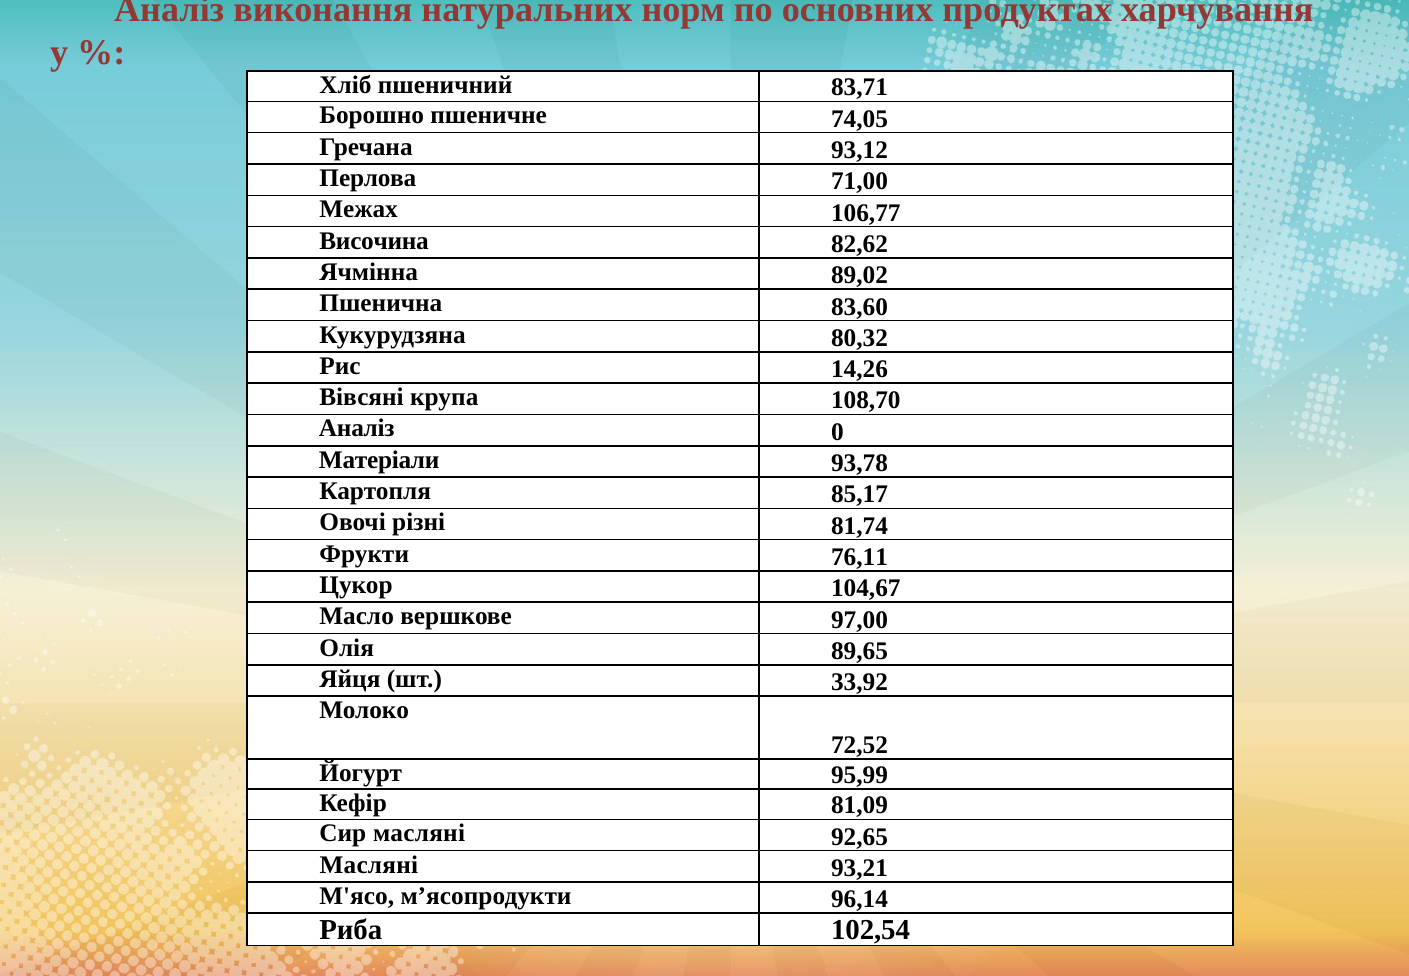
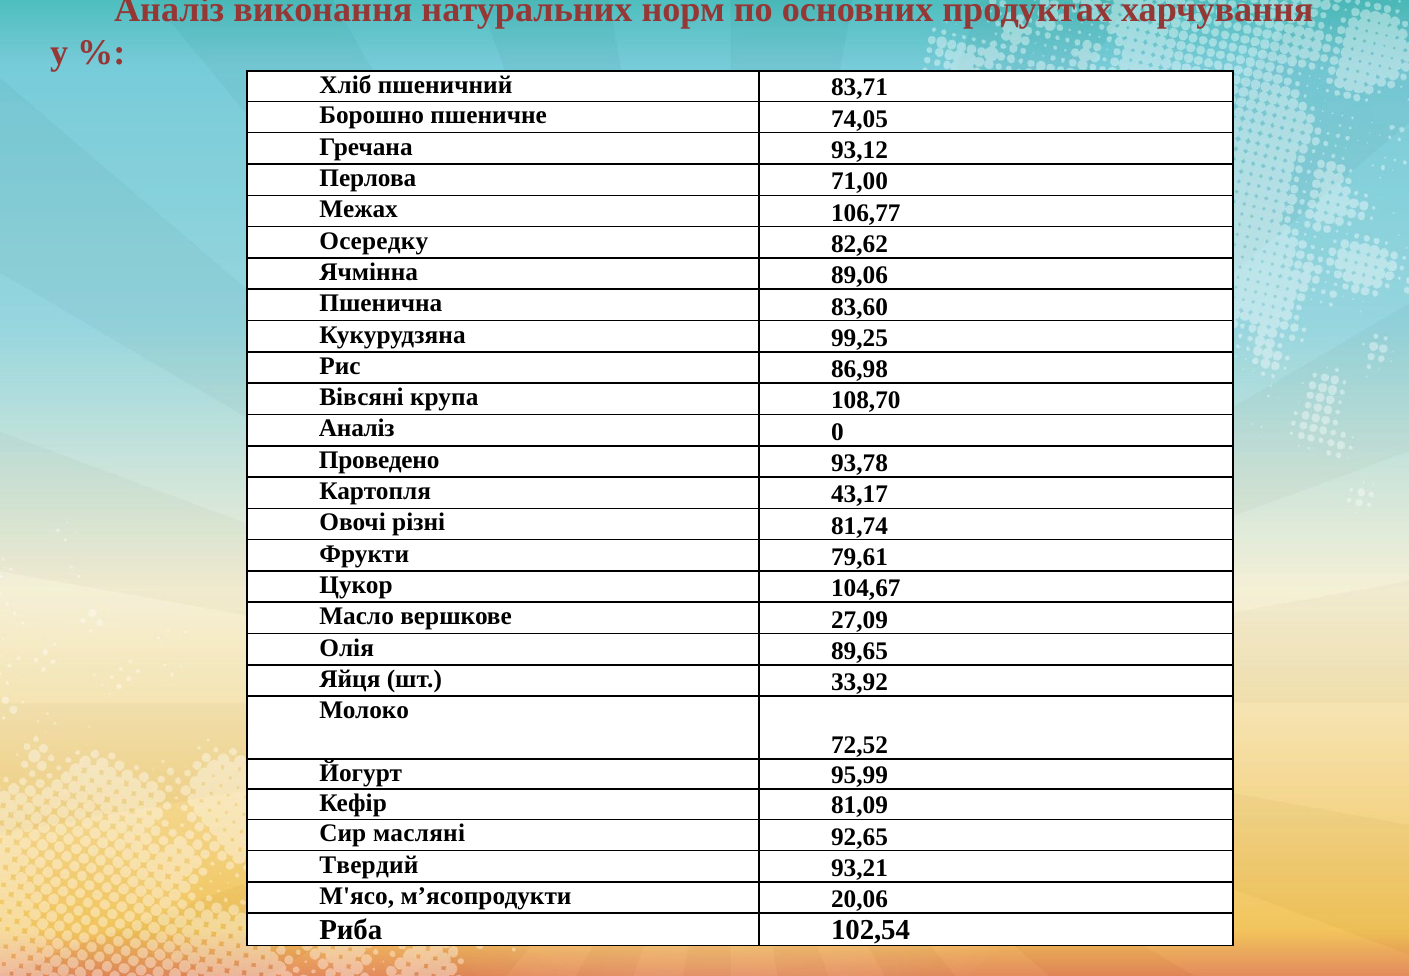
Височина: Височина -> Осередку (374, 241)
89,02: 89,02 -> 89,06 (859, 275)
80,32: 80,32 -> 99,25 (859, 338)
14,26: 14,26 -> 86,98 (859, 369)
Матеріали: Матеріали -> Проведено (379, 460)
85,17: 85,17 -> 43,17 (859, 494)
76,11: 76,11 -> 79,61 (859, 557)
97,00: 97,00 -> 27,09 (859, 619)
Масляні: Масляні -> Твердий (369, 864)
96,14: 96,14 -> 20,06 (859, 899)
